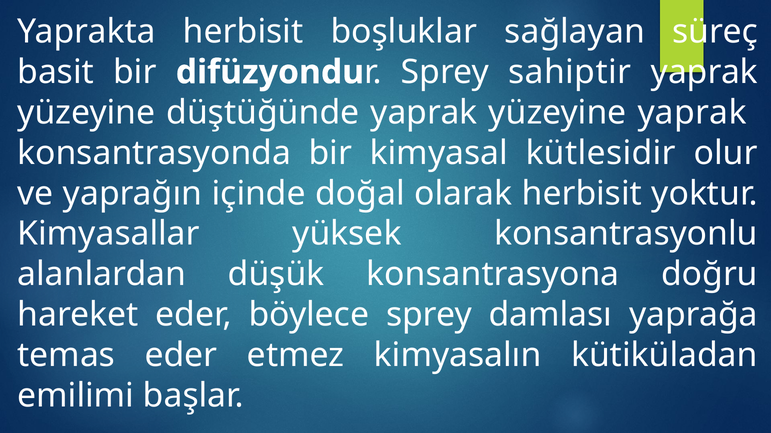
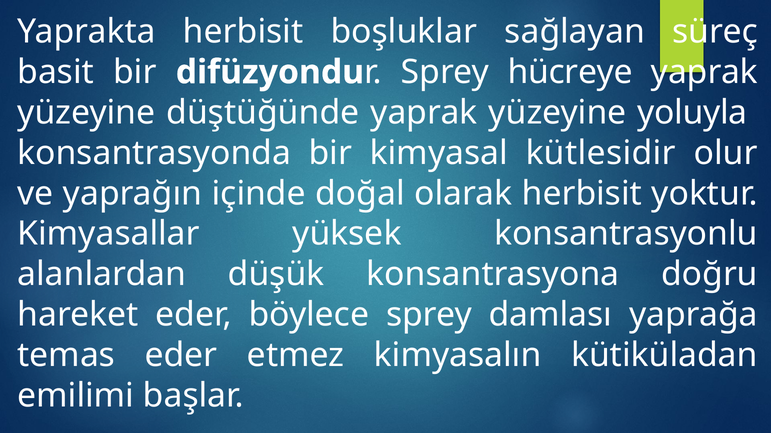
sahiptir: sahiptir -> hücreye (570, 72)
yüzeyine yaprak: yaprak -> yoluyla (692, 113)
